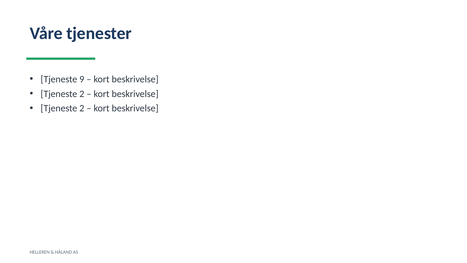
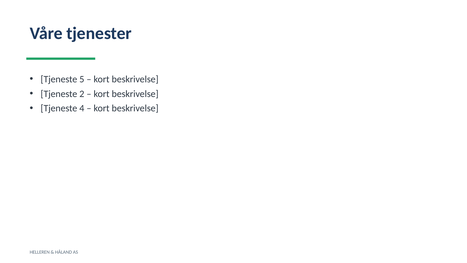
9: 9 -> 5 (82, 79)
2: 2 -> 4 (82, 108)
